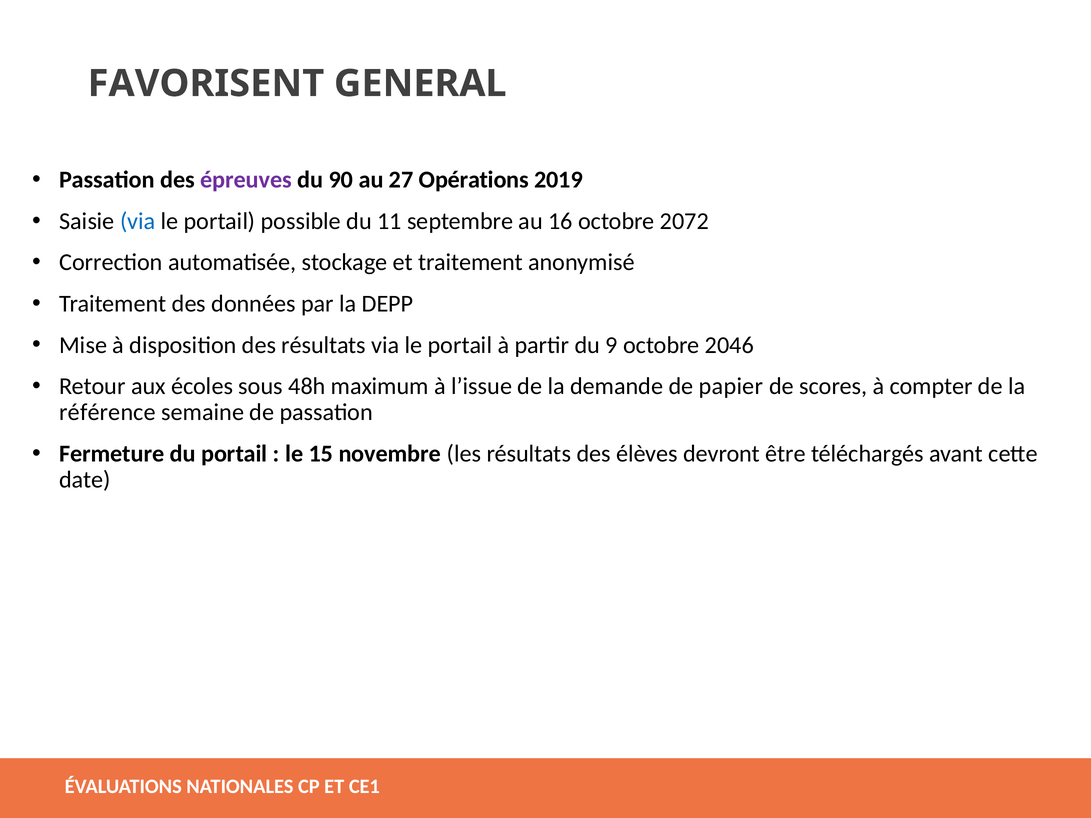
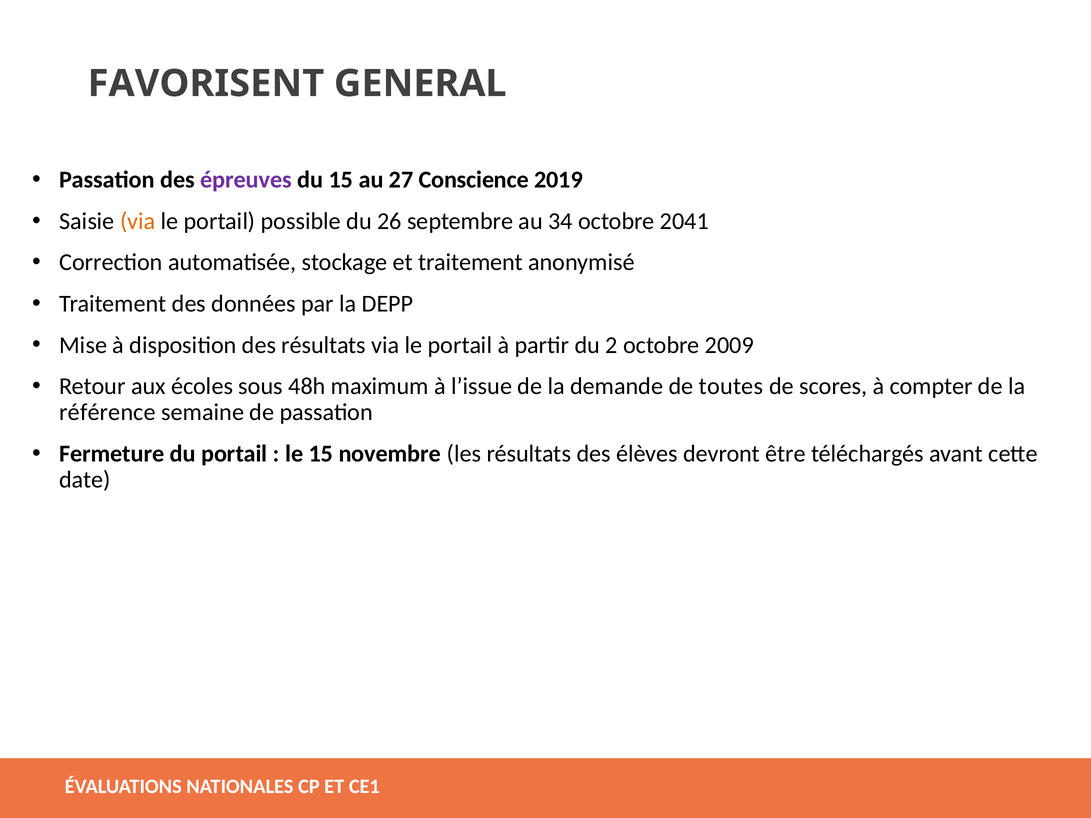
du 90: 90 -> 15 (341, 180)
Opérations: Opérations -> Conscience (474, 180)
via colour: blue -> orange (138, 221)
11: 11 -> 26 (389, 221)
16: 16 -> 34 (560, 221)
2072: 2072 -> 2041 (684, 221)
9: 9 -> 2 (612, 345)
2046: 2046 -> 2009 (729, 345)
papier: papier -> toutes (731, 386)
